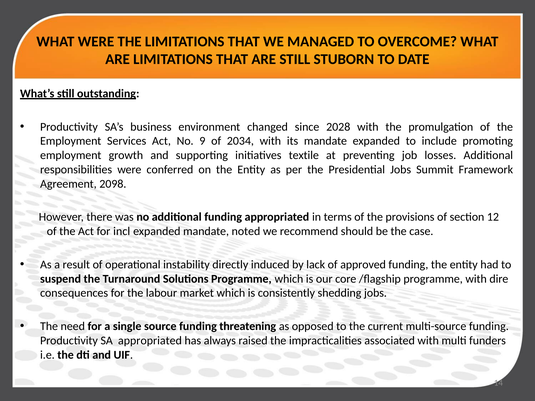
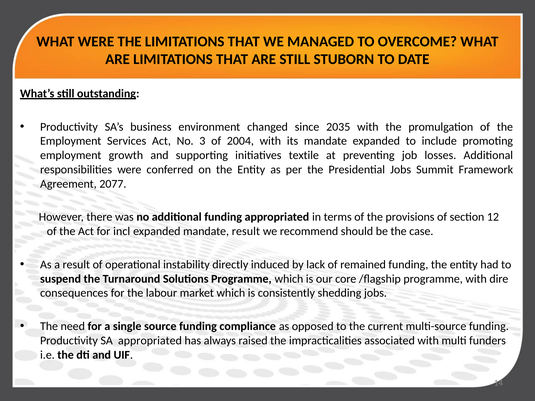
2028: 2028 -> 2035 (338, 127)
9: 9 -> 3 (202, 141)
2034: 2034 -> 2004 (240, 141)
2098: 2098 -> 2077 (113, 184)
mandate noted: noted -> result (246, 231)
approved: approved -> remained (363, 265)
threatening: threatening -> compliance (248, 327)
